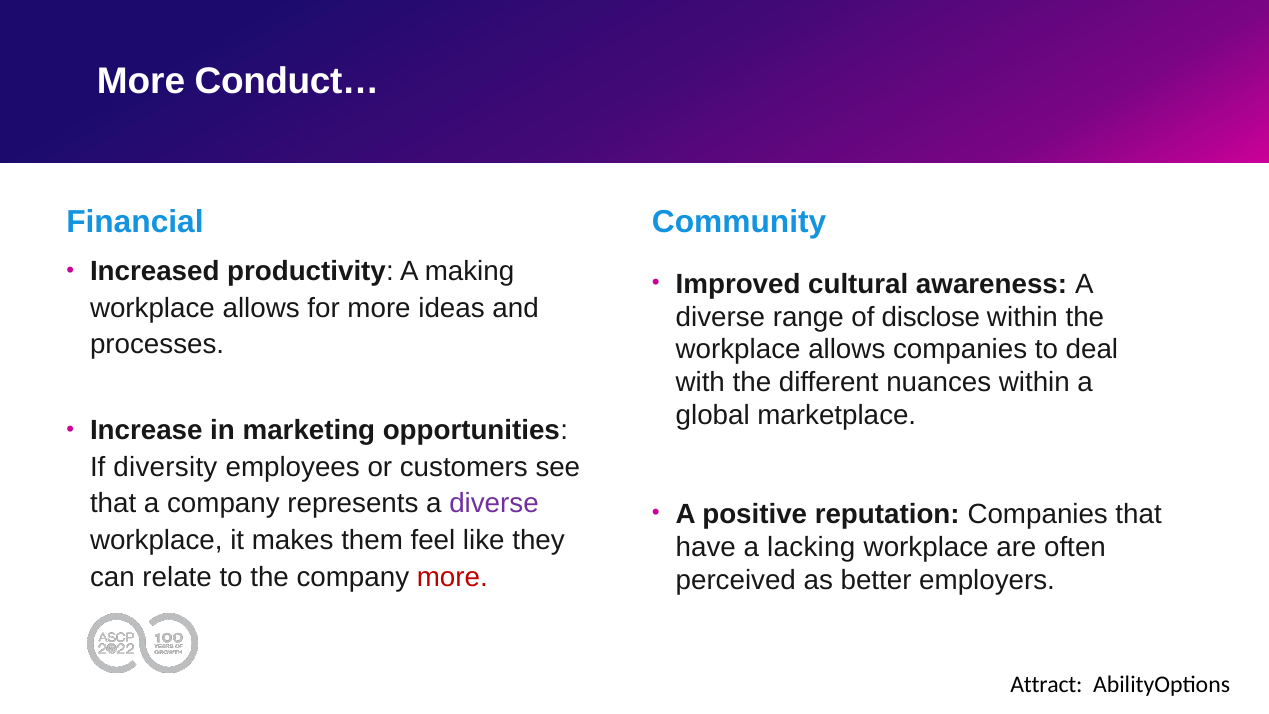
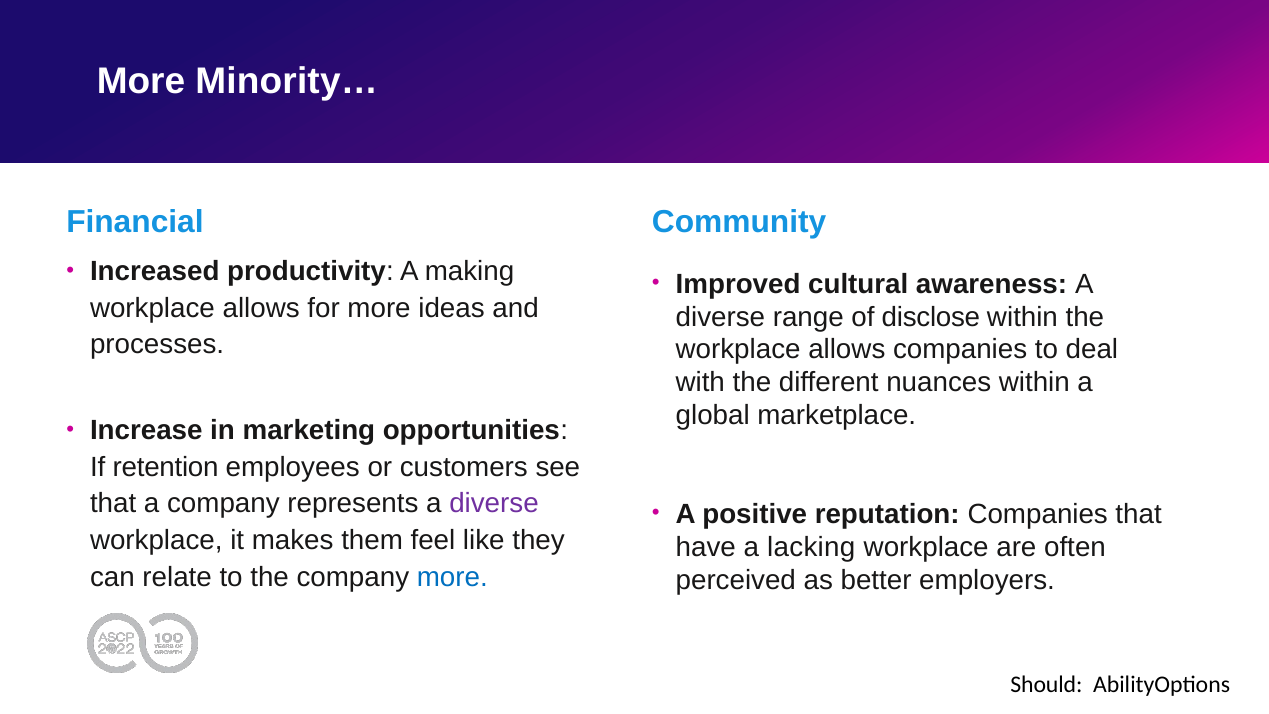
Conduct…: Conduct… -> Minority… (287, 82)
diversity: diversity -> retention (166, 467)
more colour: red -> blue (452, 577)
Attract: Attract -> Should (1046, 685)
